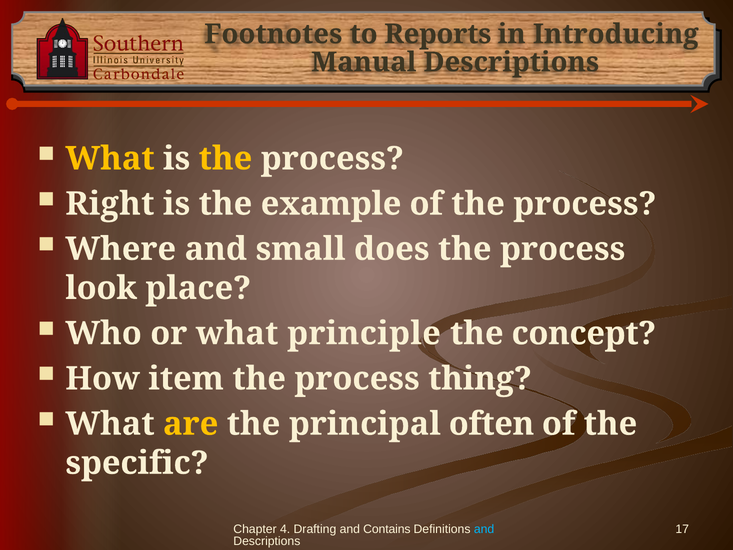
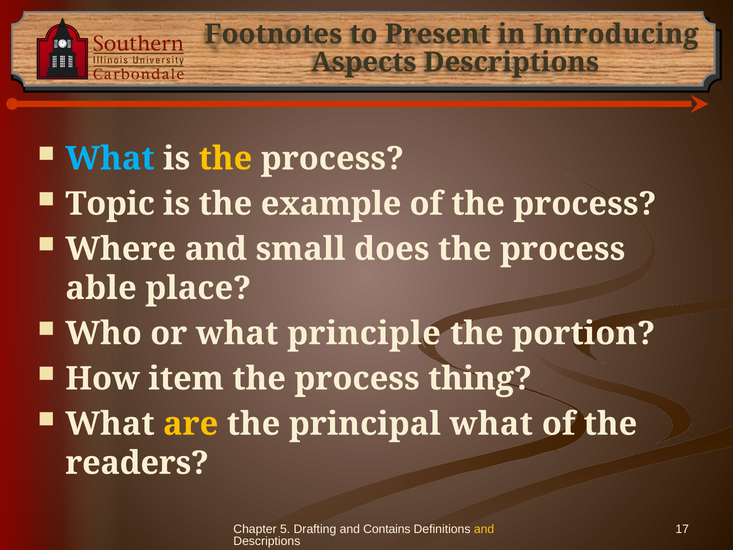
Reports: Reports -> Present (438, 34)
Manual: Manual -> Aspects (364, 62)
What colour: yellow -> light blue (110, 159)
Right: Right -> Topic (110, 204)
look: look -> able (101, 288)
concept: concept -> portion (584, 333)
principal often: often -> what (491, 424)
specific: specific -> readers (137, 463)
4: 4 -> 5 (285, 529)
and colour: light blue -> yellow (484, 529)
